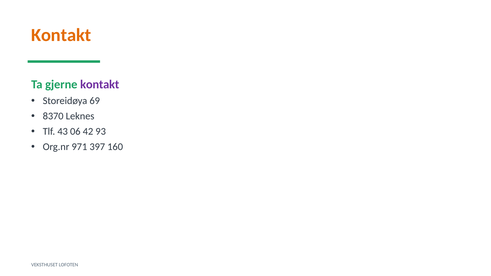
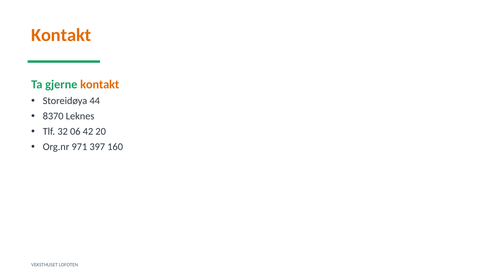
kontakt colour: purple -> orange (100, 85)
69: 69 -> 44 (95, 101)
43: 43 -> 32 (63, 132)
93: 93 -> 20 (101, 132)
